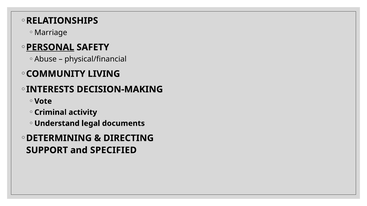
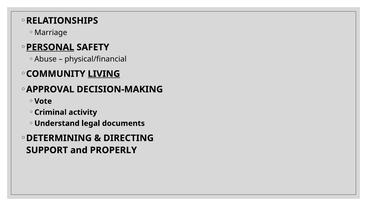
LIVING underline: none -> present (104, 74)
INTERESTS: INTERESTS -> APPROVAL (50, 90)
SPECIFIED: SPECIFIED -> PROPERLY (113, 150)
